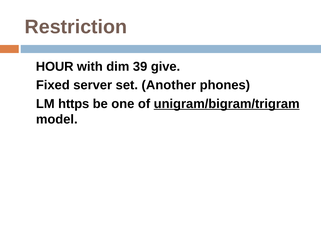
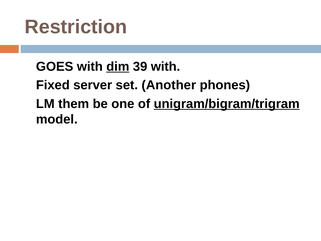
HOUR: HOUR -> GOES (55, 66)
dim underline: none -> present (118, 66)
39 give: give -> with (166, 66)
https: https -> them (74, 104)
